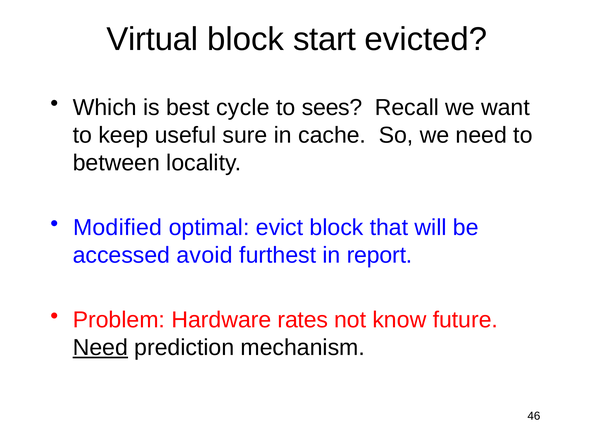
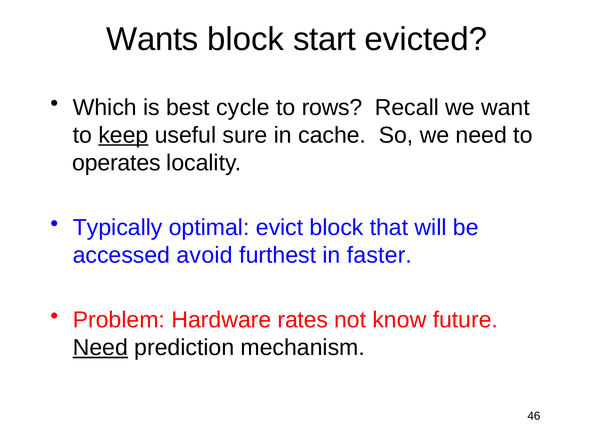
Virtual: Virtual -> Wants (152, 39)
sees: sees -> rows (332, 108)
keep underline: none -> present (123, 135)
between: between -> operates (116, 163)
Modified: Modified -> Typically (118, 228)
report: report -> faster (379, 255)
